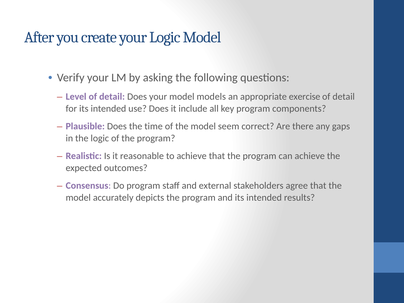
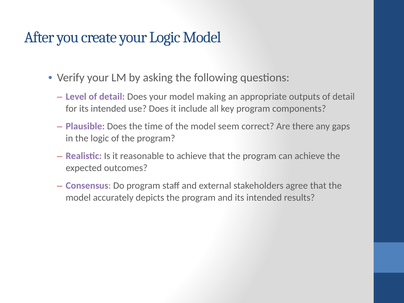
models: models -> making (211, 97)
exercise: exercise -> outputs (305, 97)
